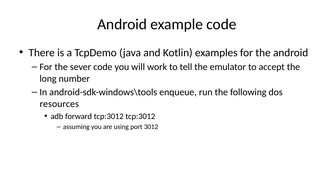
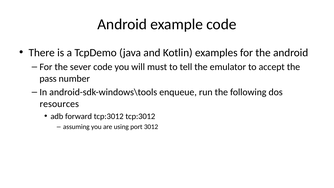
work: work -> must (157, 67)
long: long -> pass (48, 79)
